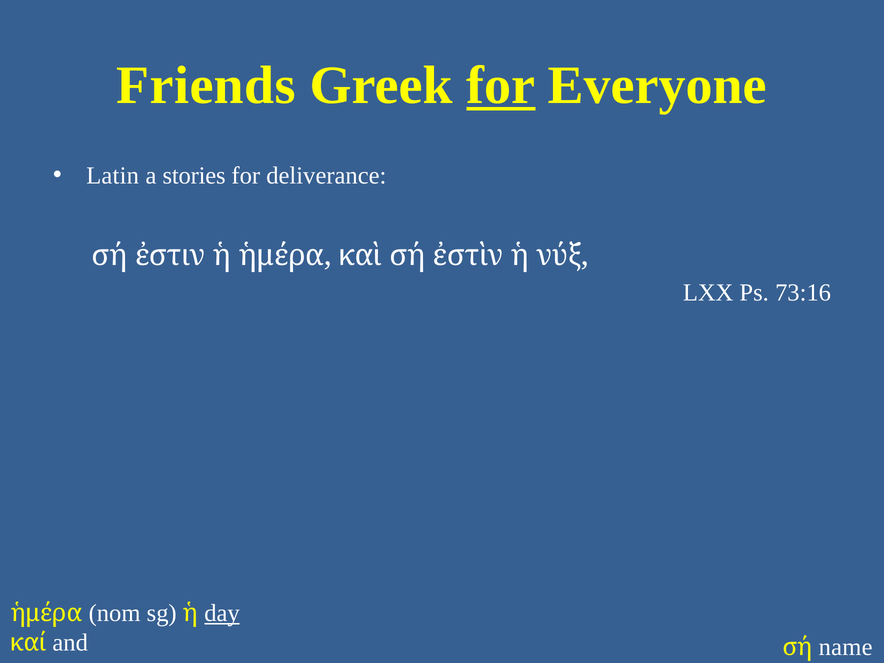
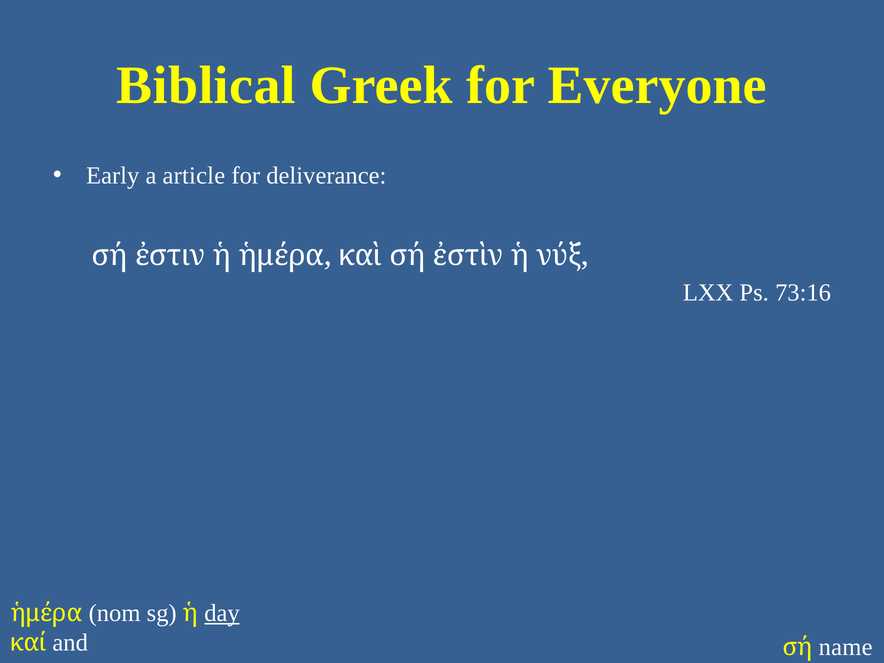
Friends: Friends -> Biblical (206, 86)
for underline: present -> none (501, 86)
Latin: Latin -> Early (113, 176)
stories: stories -> article (194, 176)
